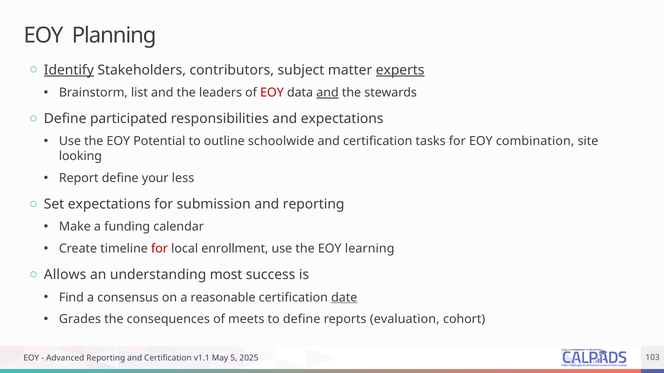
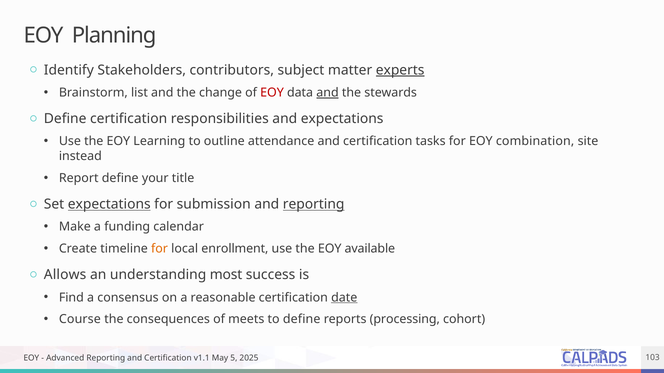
Identify underline: present -> none (69, 70)
leaders: leaders -> change (221, 93)
Define participated: participated -> certification (129, 119)
Potential: Potential -> Learning (159, 142)
schoolwide: schoolwide -> attendance (281, 142)
looking: looking -> instead (80, 157)
less: less -> title (183, 178)
expectations underline: none -> present (109, 205)
reporting underline: none -> present (314, 205)
for colour: red -> orange (160, 249)
learning: learning -> available (370, 249)
Grades: Grades -> Course (80, 320)
evaluation: evaluation -> processing (405, 320)
